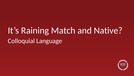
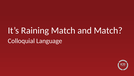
and Native: Native -> Match (108, 30)
